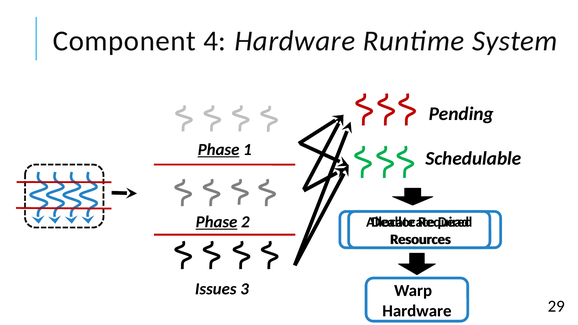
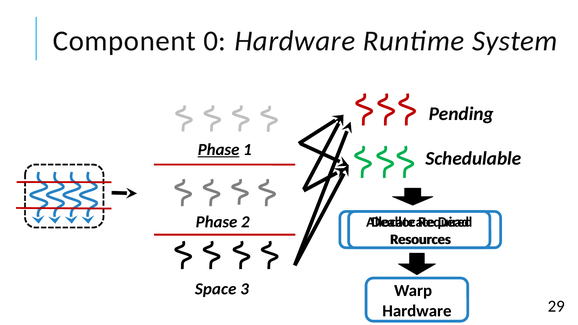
4: 4 -> 0 (215, 41)
Phase underline: present -> none (217, 222)
Issues: Issues -> Space (216, 289)
